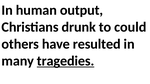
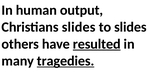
Christians drunk: drunk -> slides (79, 27)
to could: could -> slides (130, 27)
resulted underline: none -> present (97, 44)
